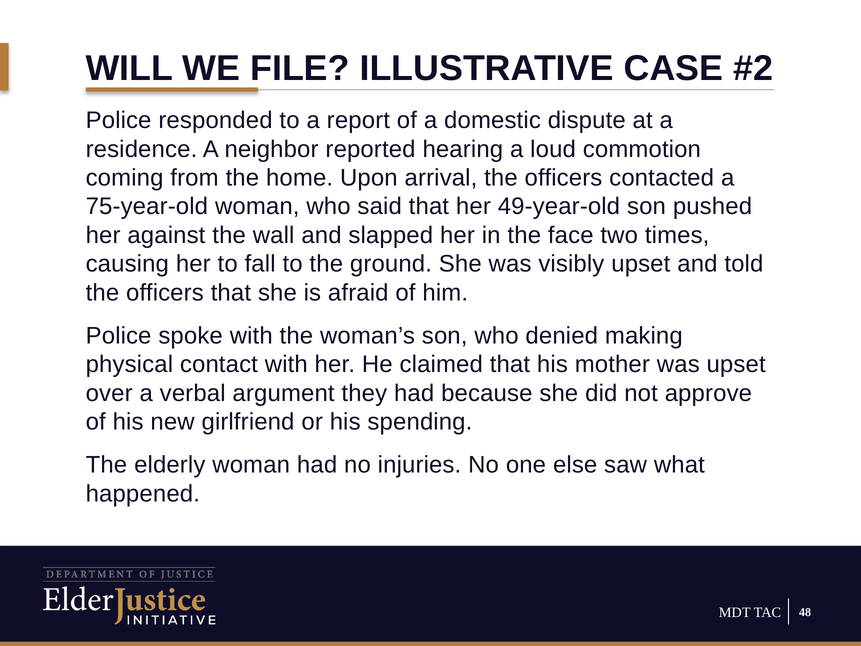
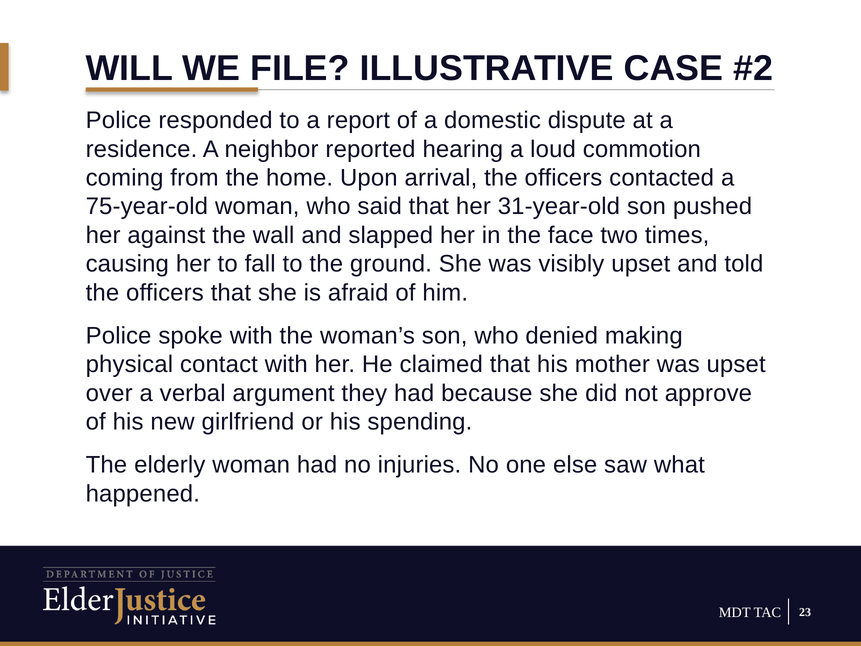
49-year-old: 49-year-old -> 31-year-old (559, 206)
48: 48 -> 23 (805, 612)
